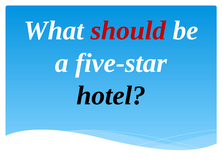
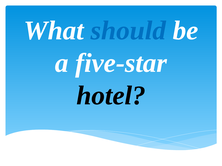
should colour: red -> blue (128, 31)
